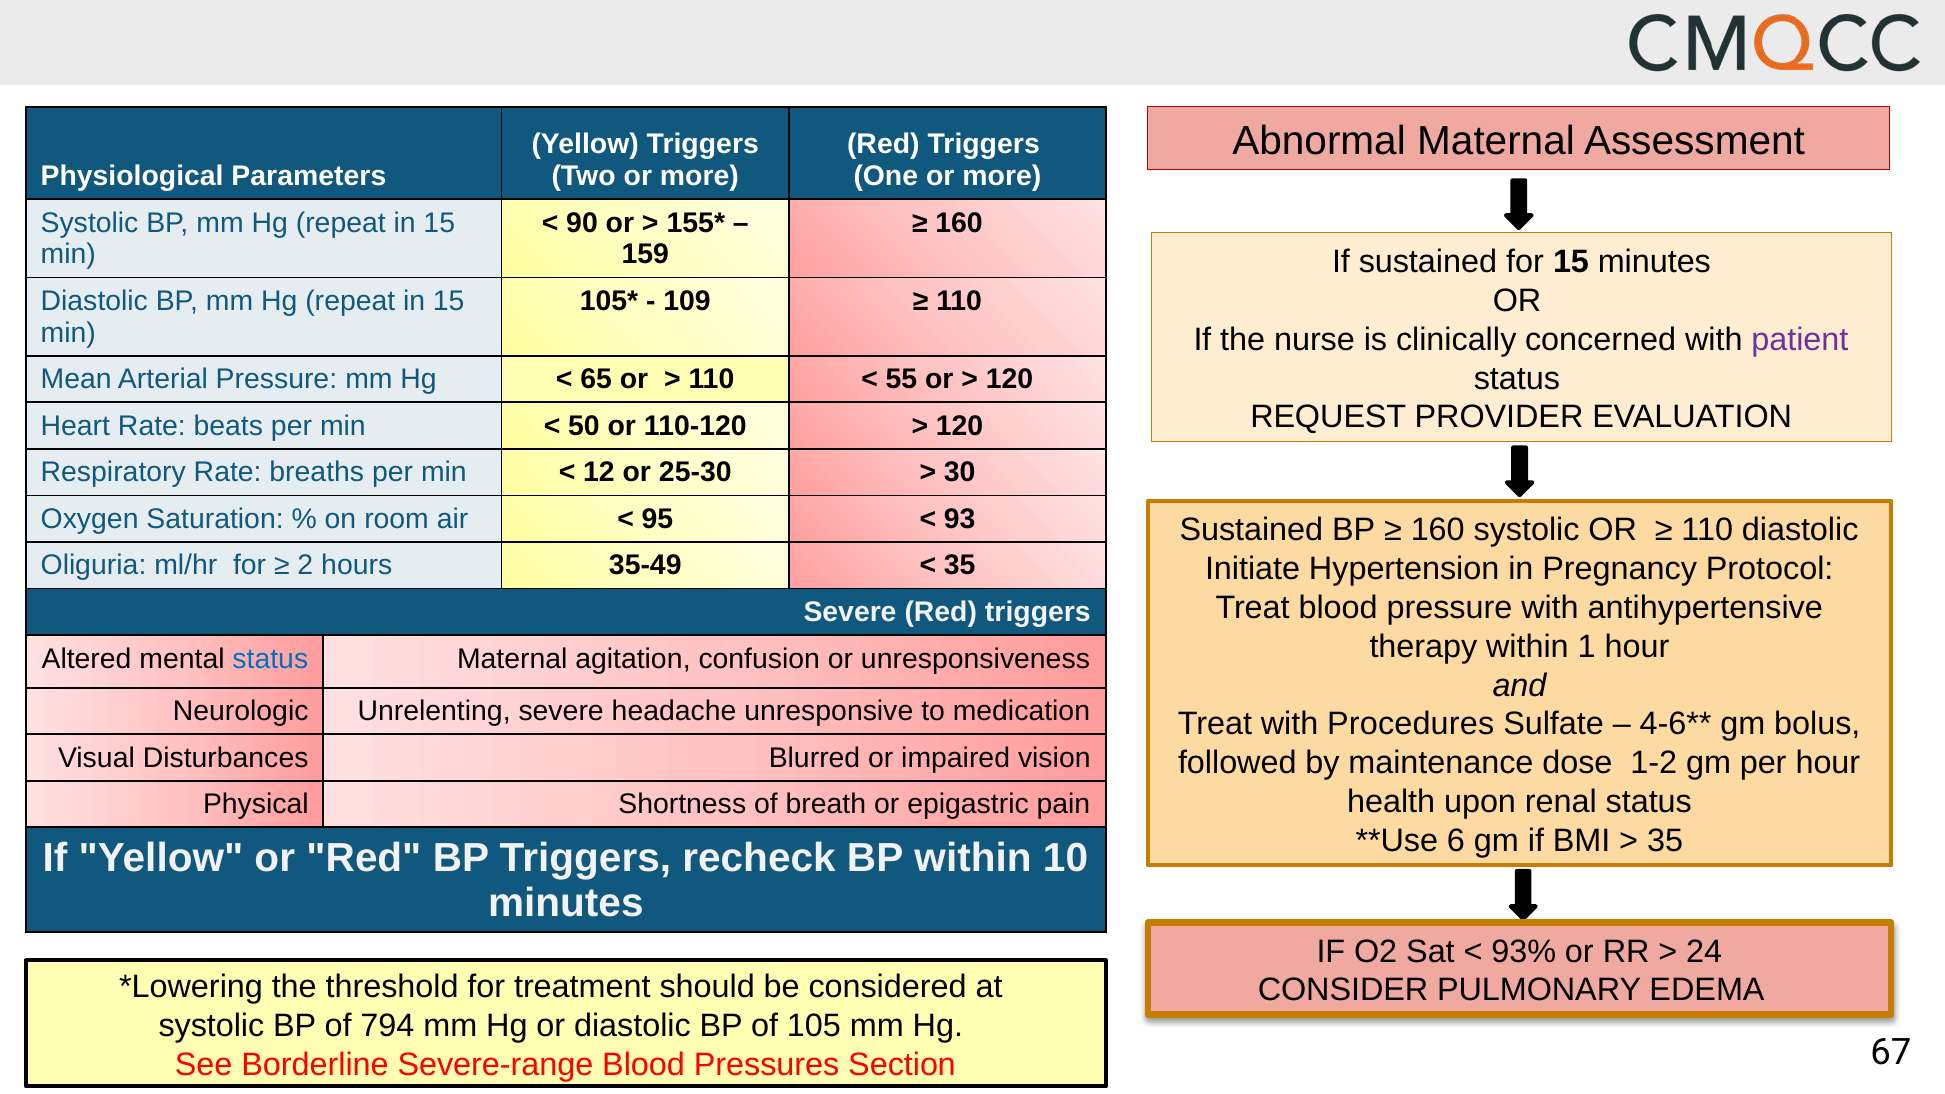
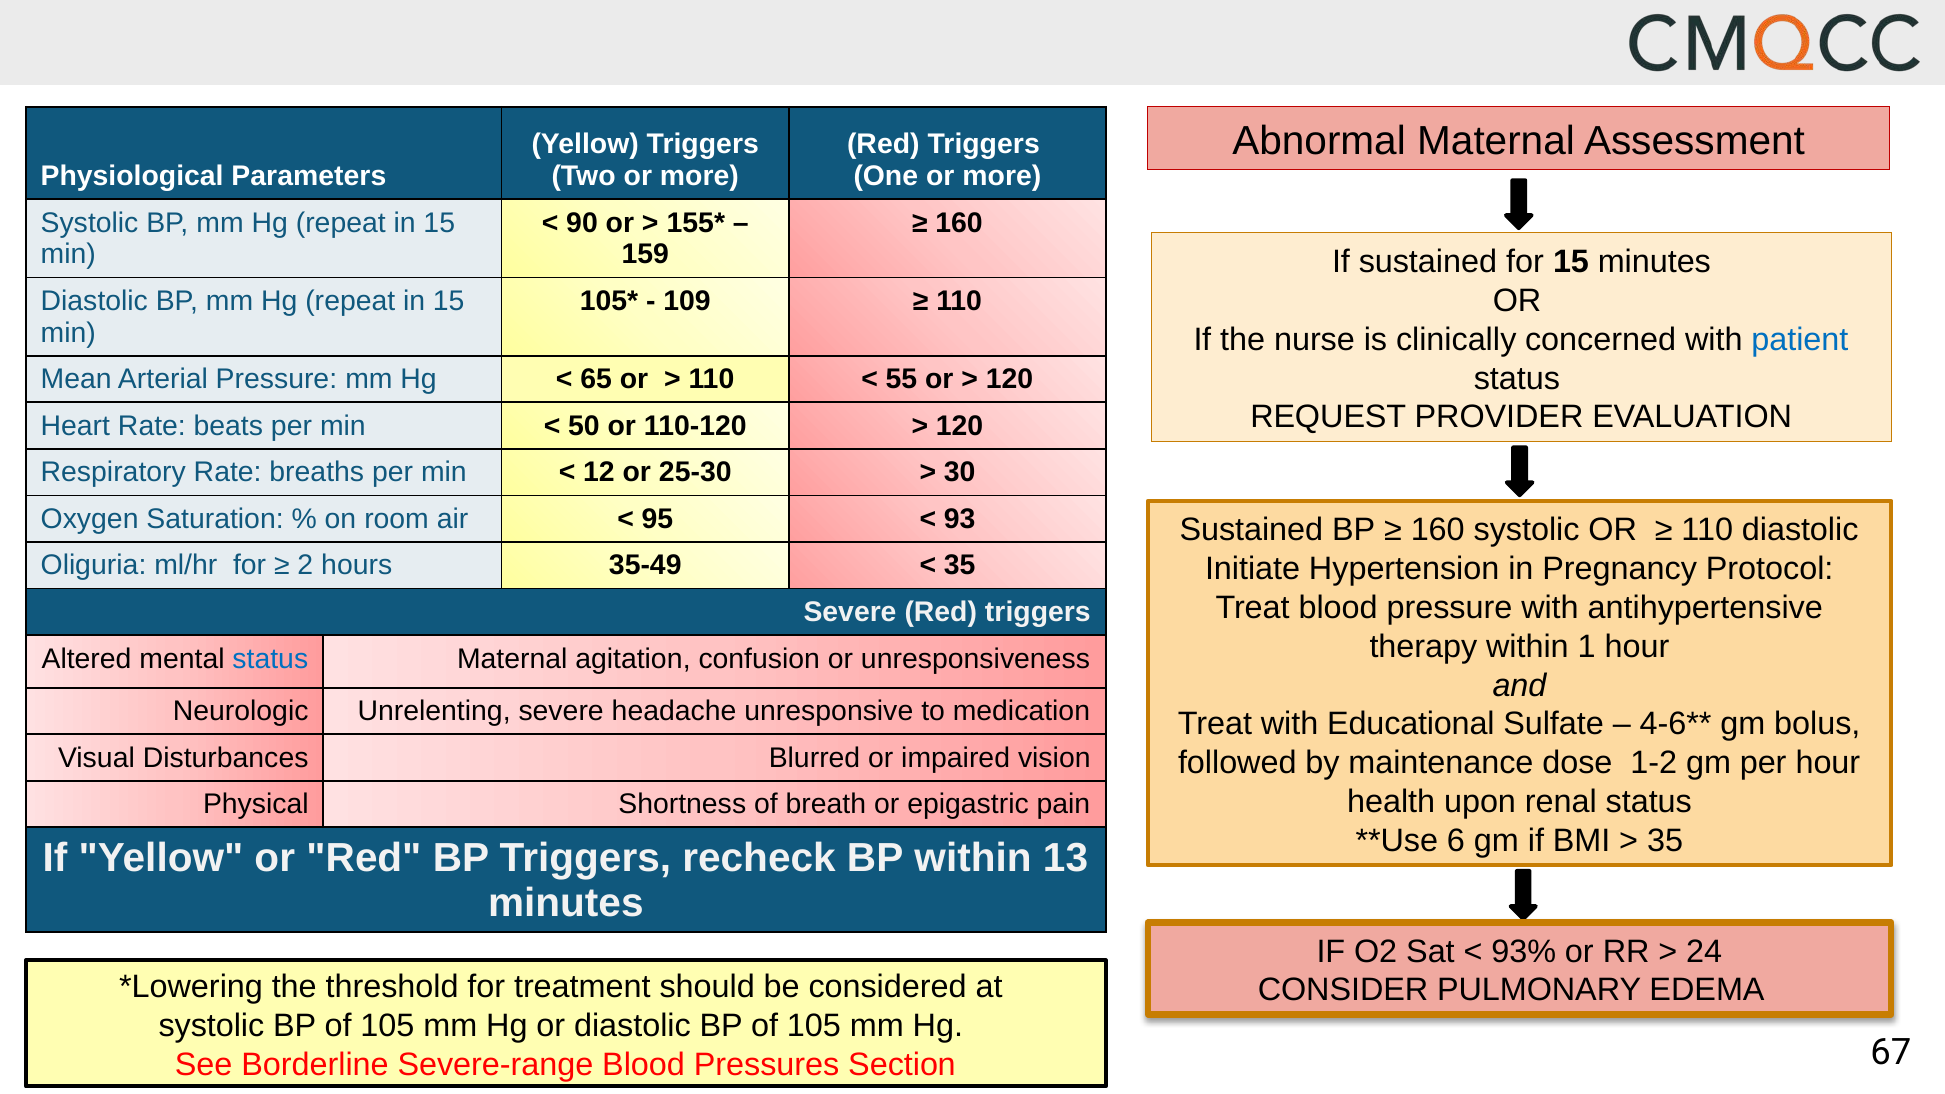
patient colour: purple -> blue (1800, 340)
Procedures: Procedures -> Educational (1411, 724)
10: 10 -> 13 (1066, 858)
systolic BP of 794: 794 -> 105 (387, 1026)
